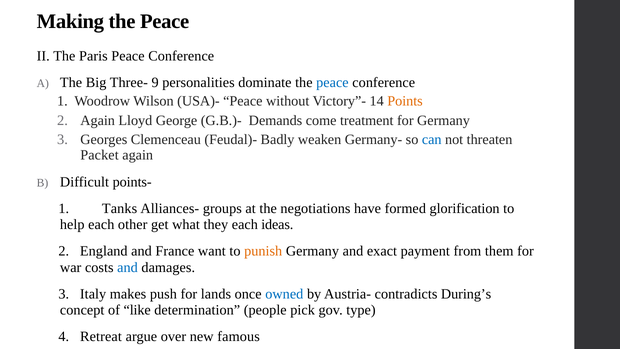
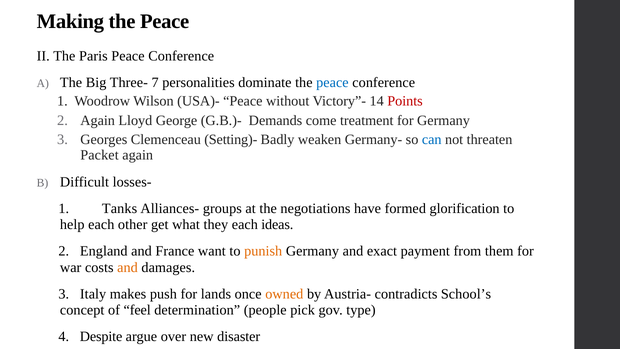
9: 9 -> 7 (155, 82)
Points colour: orange -> red (405, 101)
Feudal)-: Feudal)- -> Setting)- (231, 139)
points-: points- -> losses- (132, 182)
and colour: blue -> orange (128, 267)
owned colour: blue -> orange (284, 294)
During’s: During’s -> School’s (466, 294)
like: like -> feel (137, 310)
Retreat: Retreat -> Despite (101, 336)
famous: famous -> disaster (239, 336)
